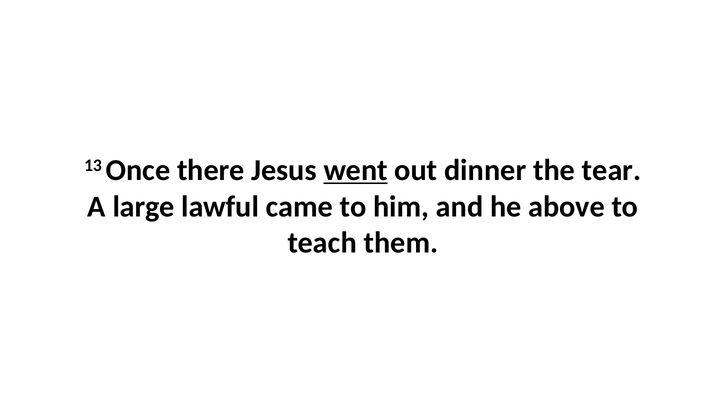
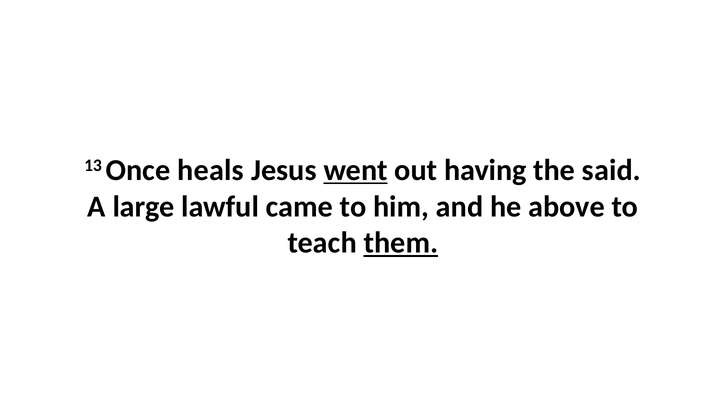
there: there -> heals (211, 170)
dinner: dinner -> having (485, 170)
tear: tear -> said (611, 170)
them underline: none -> present (401, 243)
